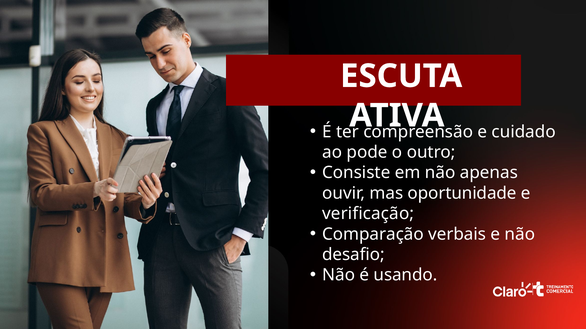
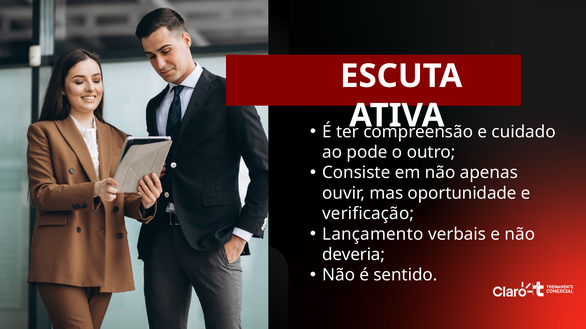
Comparação: Comparação -> Lançamento (373, 235)
desafio: desafio -> deveria (354, 255)
usando: usando -> sentido (405, 276)
